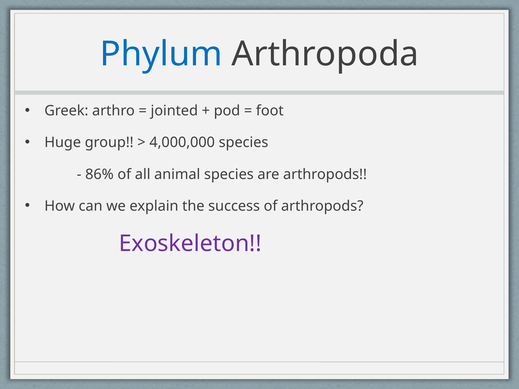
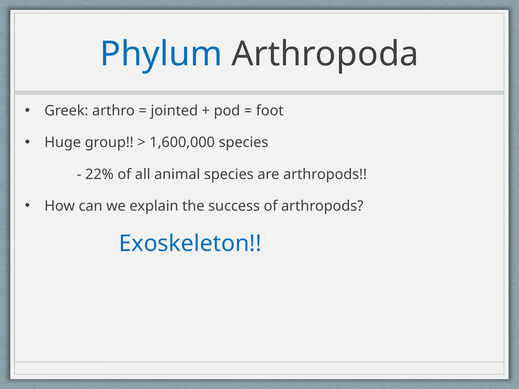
4,000,000: 4,000,000 -> 1,600,000 (182, 143)
86%: 86% -> 22% (99, 174)
Exoskeleton colour: purple -> blue (190, 244)
